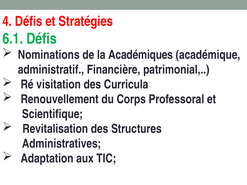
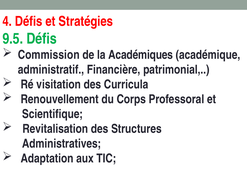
6.1: 6.1 -> 9.5 (13, 39)
Nominations: Nominations -> Commission (49, 55)
